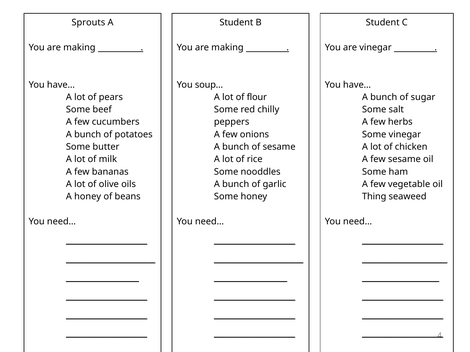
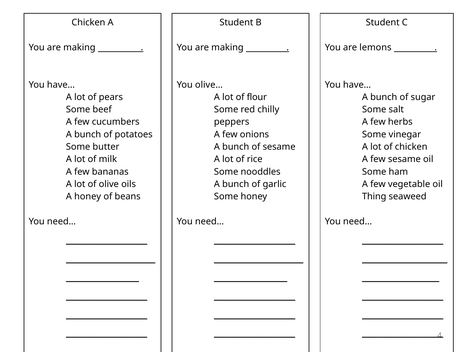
Sprouts: Sprouts -> Chicken (88, 23)
are vinegar: vinegar -> lemons (375, 47)
soup…: soup… -> olive… (209, 85)
